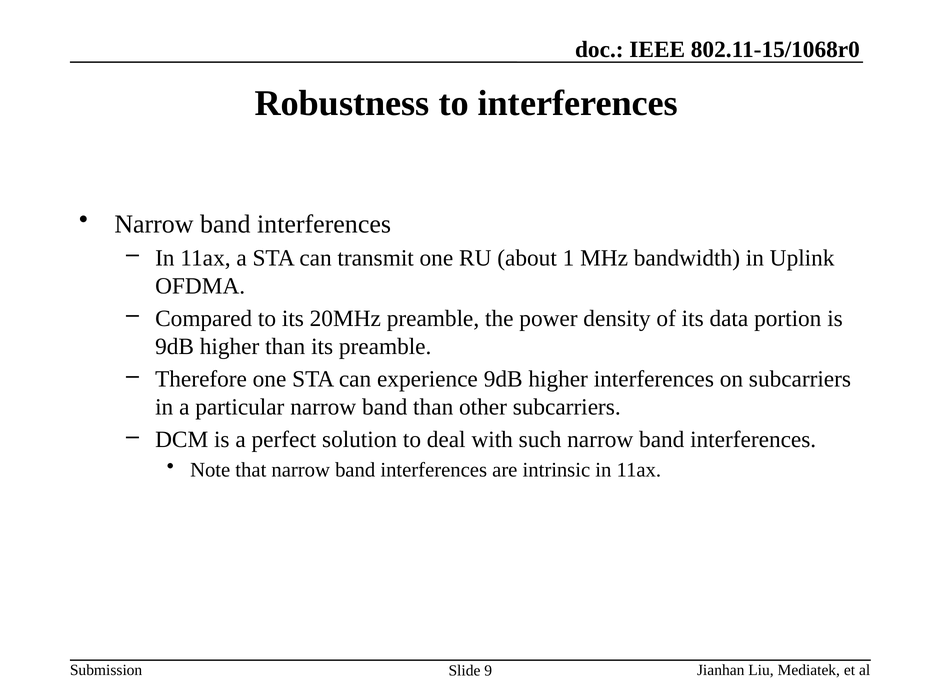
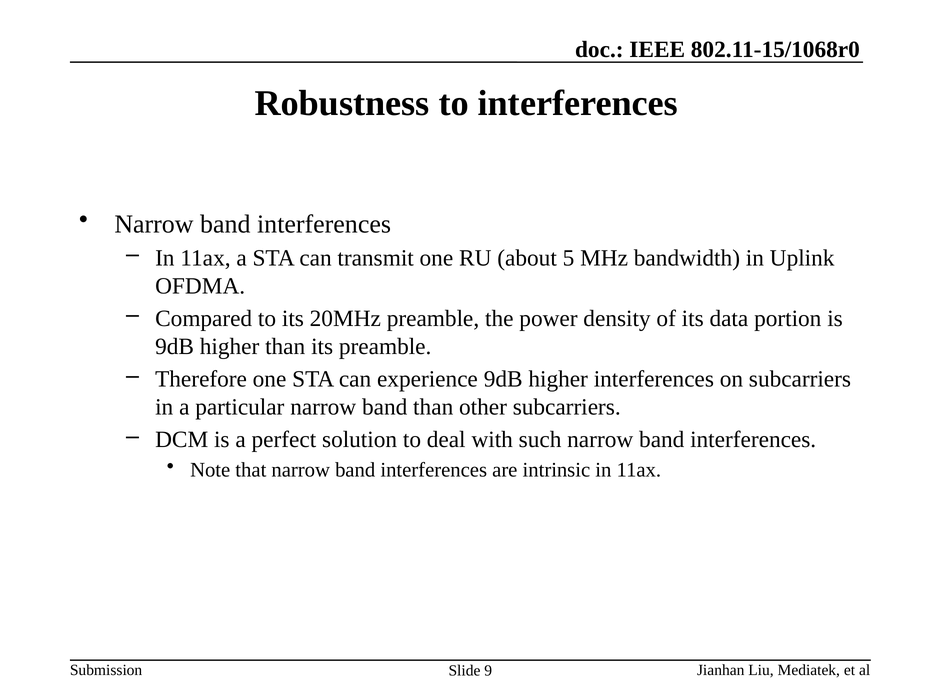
1: 1 -> 5 (568, 258)
